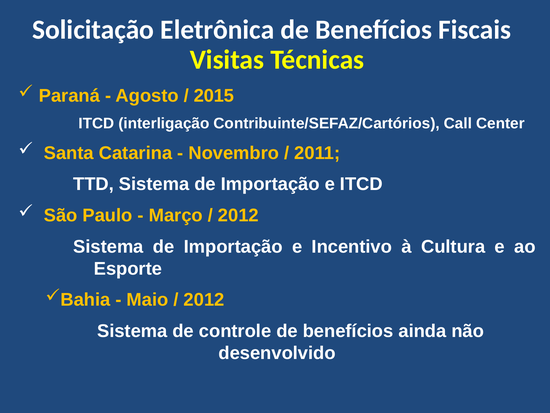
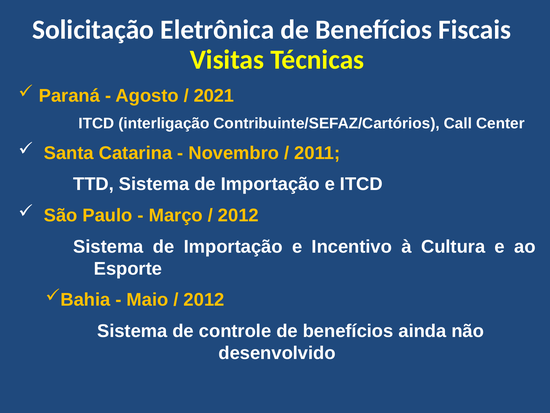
2015: 2015 -> 2021 (214, 96)
